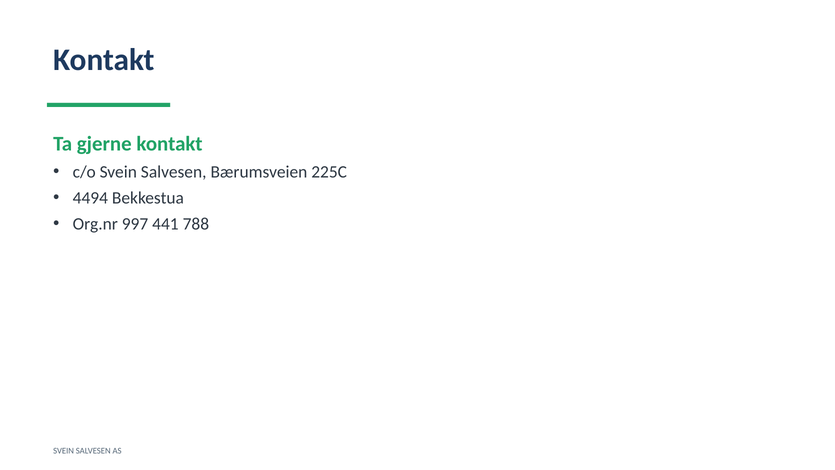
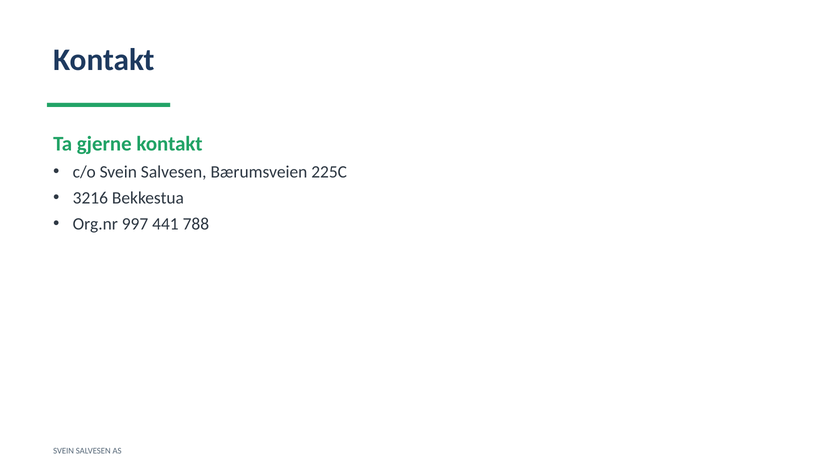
4494: 4494 -> 3216 (90, 198)
